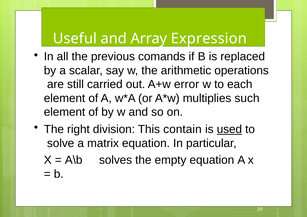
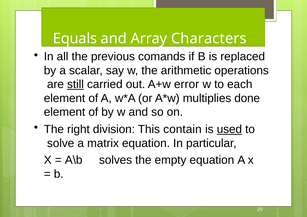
Useful: Useful -> Equals (75, 39)
Expression: Expression -> Characters (209, 39)
still underline: none -> present (75, 84)
such: such -> done (247, 98)
